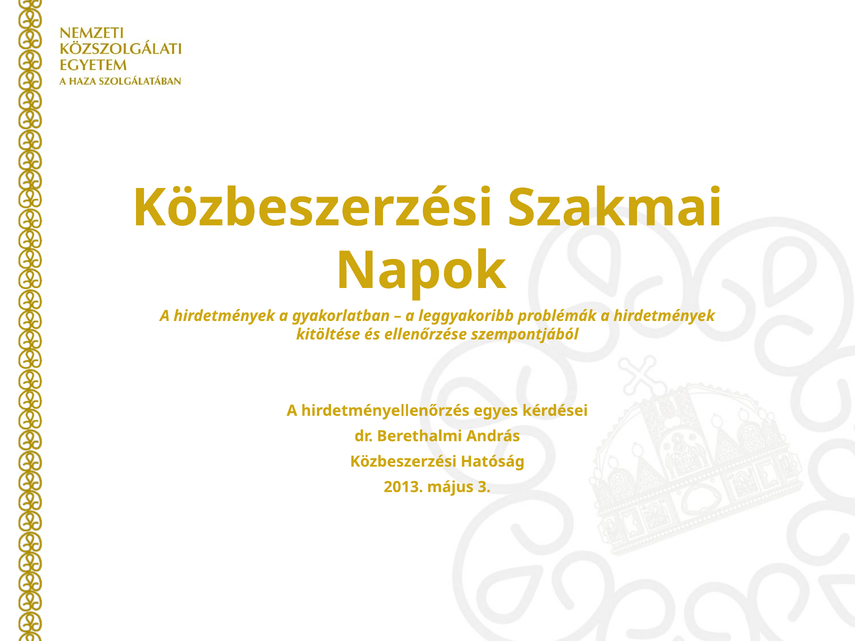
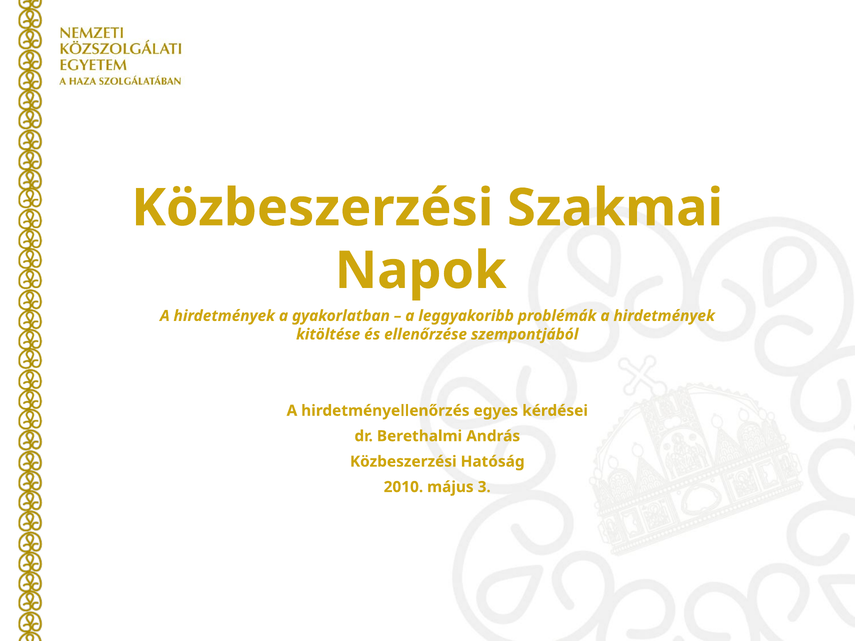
2013: 2013 -> 2010 (403, 487)
